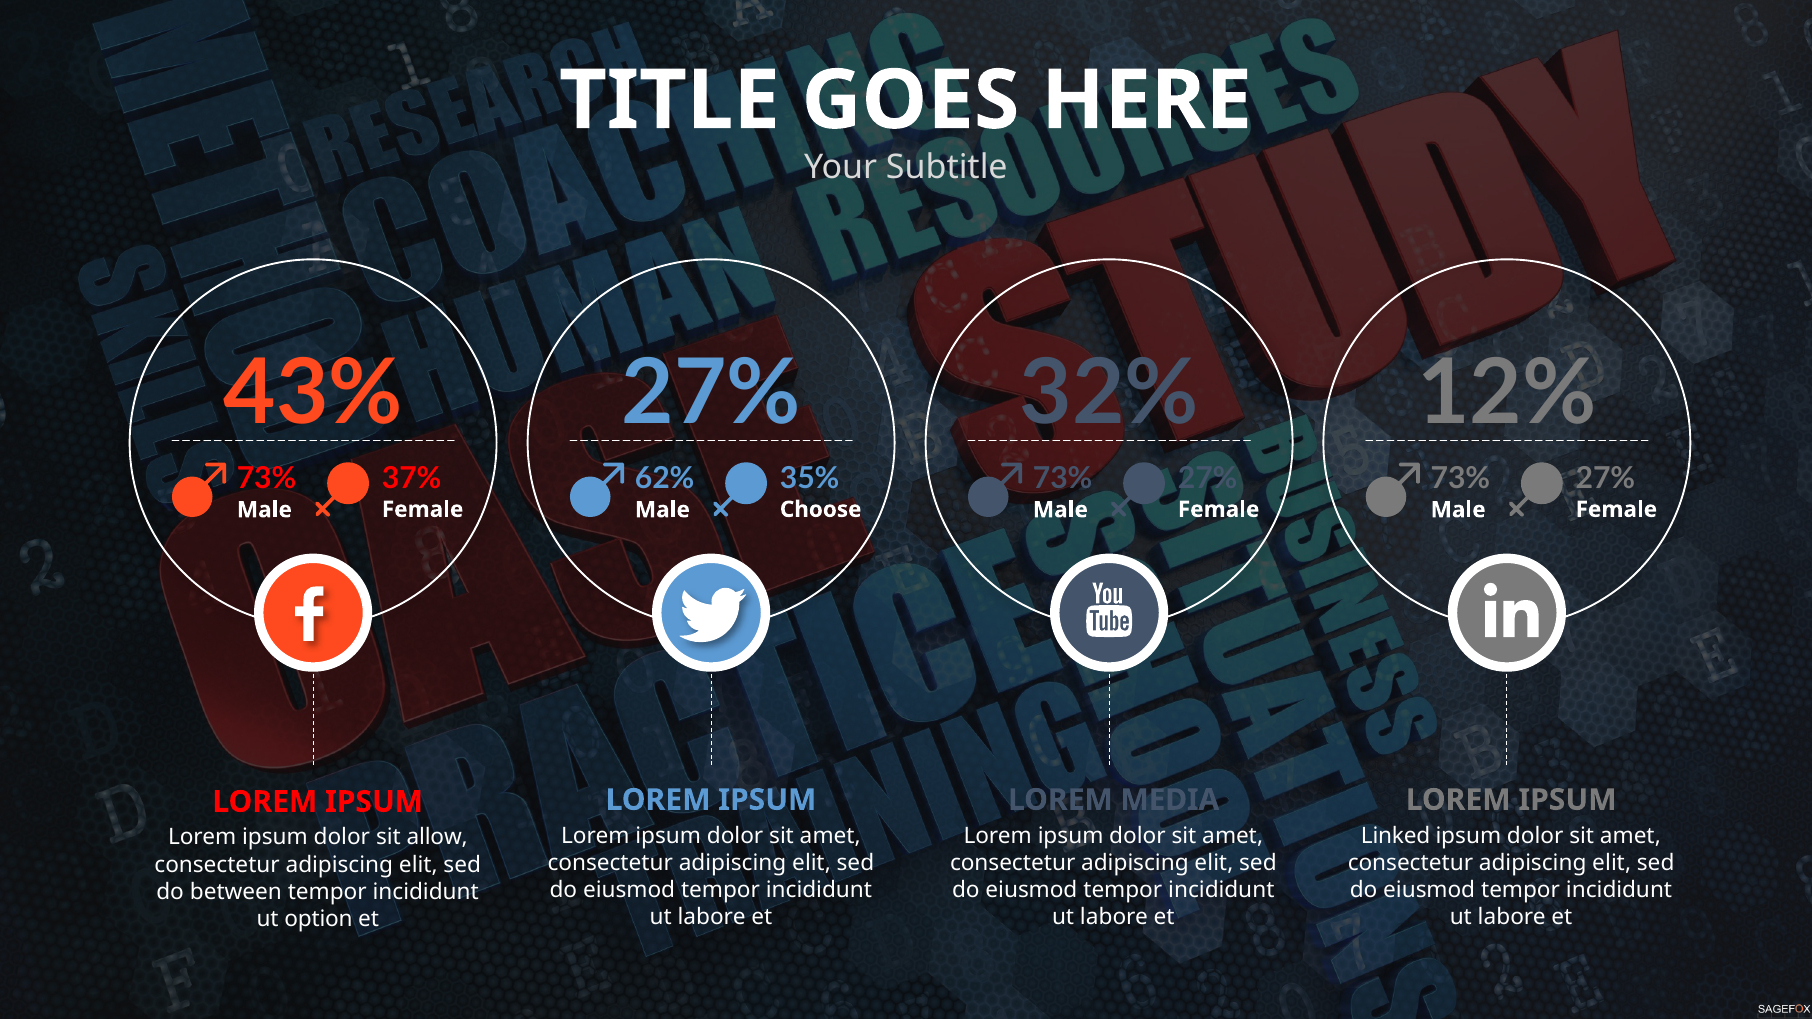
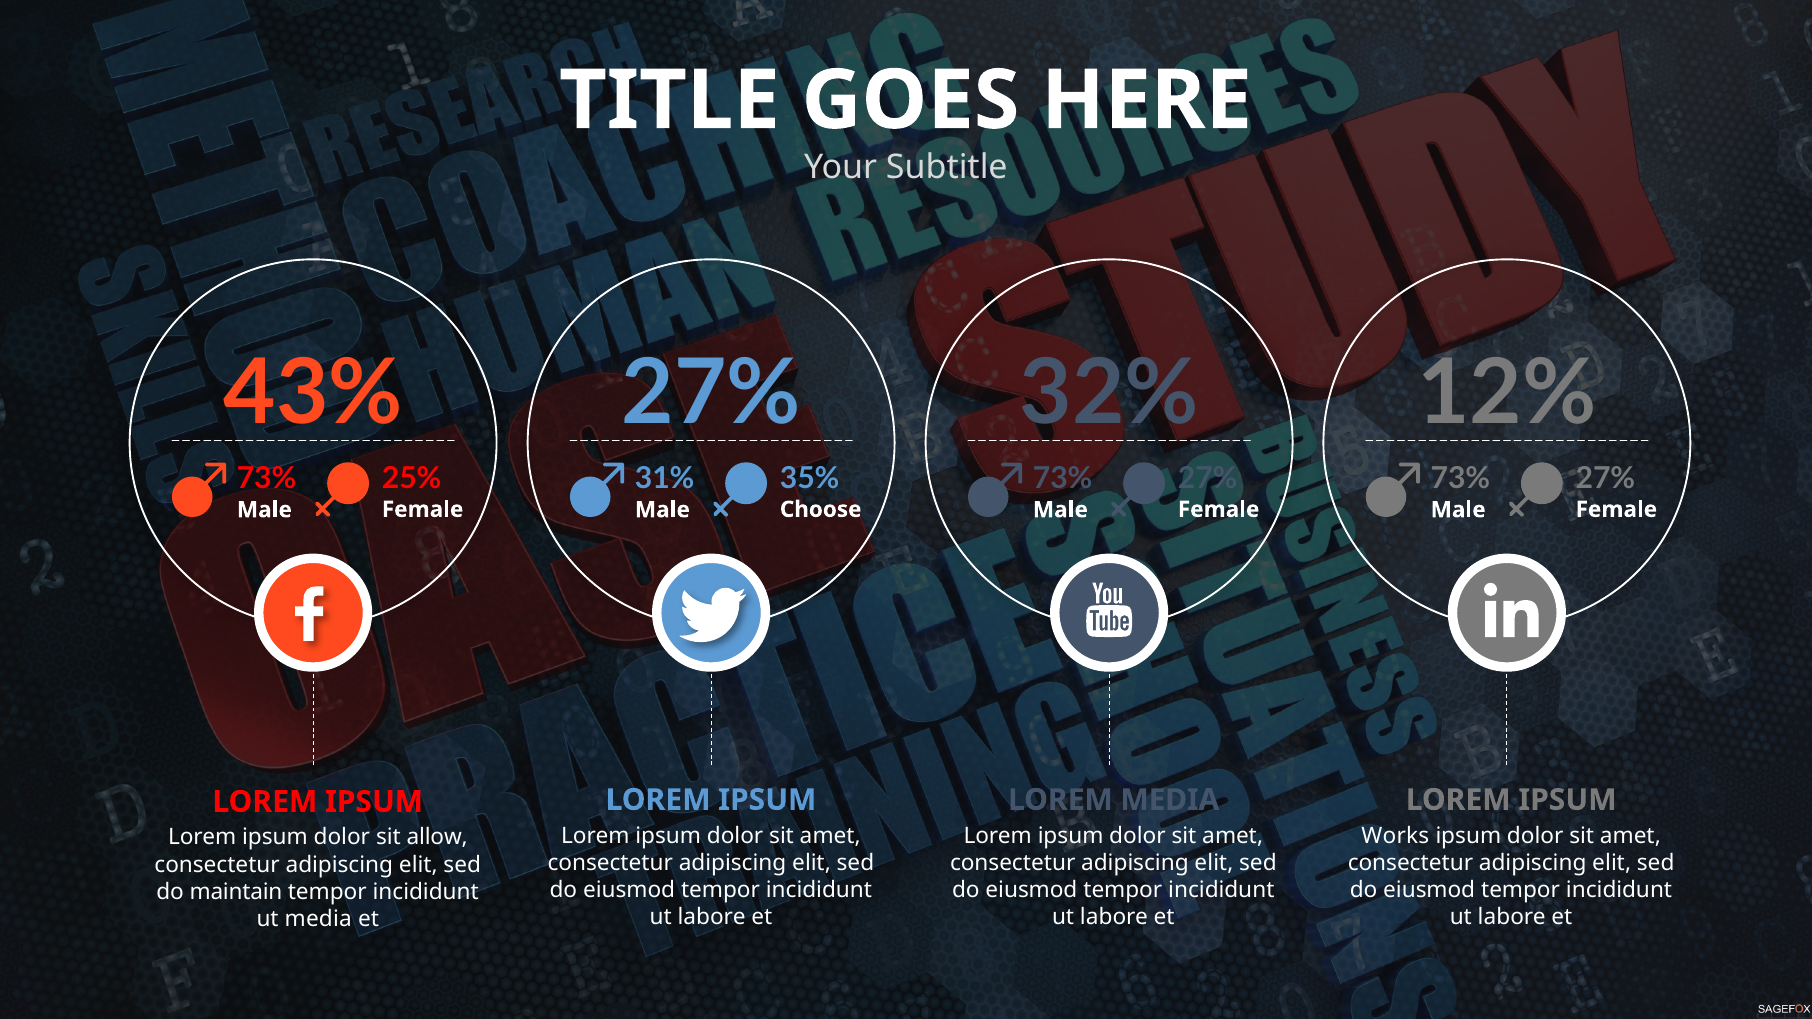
37%: 37% -> 25% (412, 478)
62%: 62% -> 31% (665, 479)
Linked: Linked -> Works (1395, 836)
between: between -> maintain (236, 892)
ut option: option -> media (318, 919)
